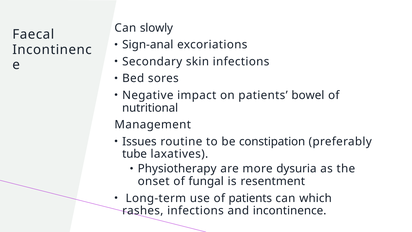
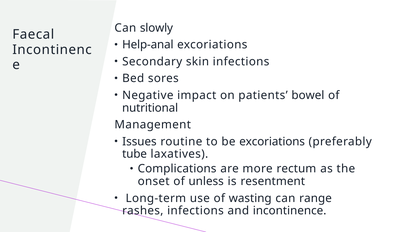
Sign-anal: Sign-anal -> Help-anal (148, 45)
be constipation: constipation -> excoriations (272, 141)
Physiotherapy: Physiotherapy -> Complications (177, 169)
dysuria: dysuria -> rectum (296, 169)
fungal: fungal -> unless (206, 181)
of patients: patients -> wasting (250, 198)
which: which -> range (316, 198)
